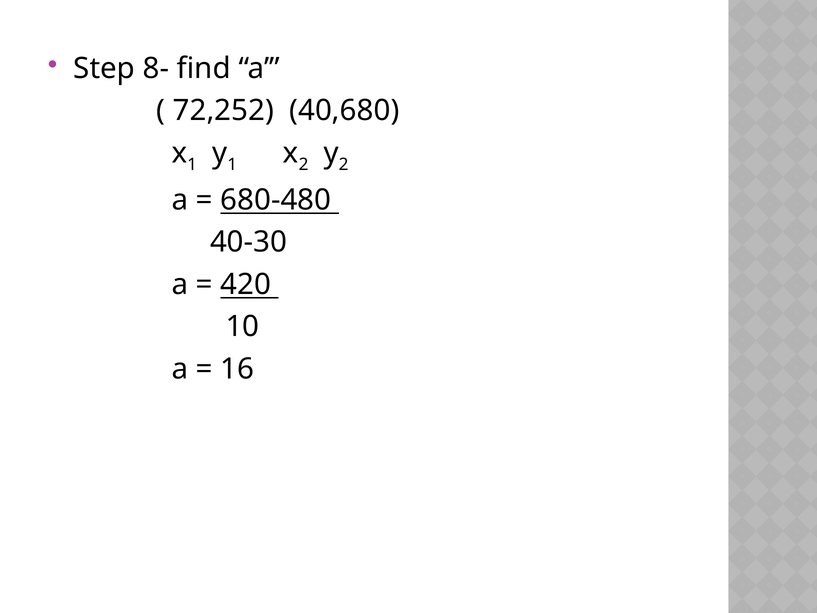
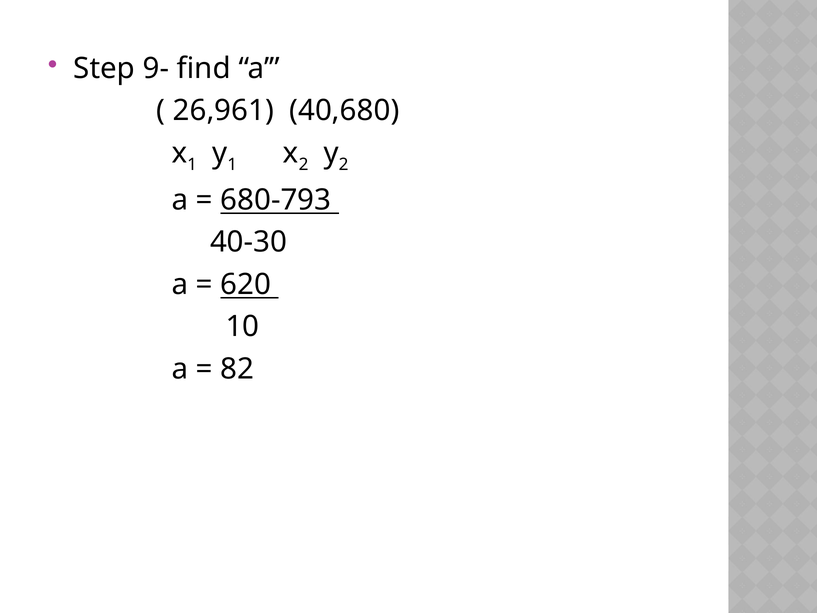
8-: 8- -> 9- (156, 68)
72,252: 72,252 -> 26,961 (223, 111)
680-480: 680-480 -> 680-793 (276, 200)
420: 420 -> 620 (246, 284)
16: 16 -> 82 (237, 369)
